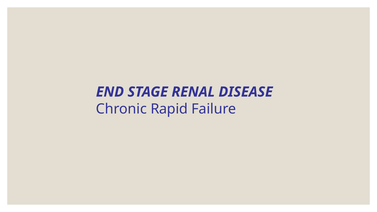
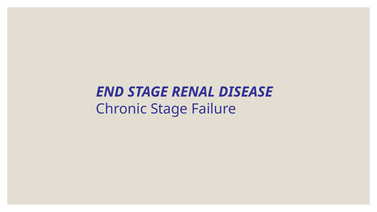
Chronic Rapid: Rapid -> Stage (169, 109)
